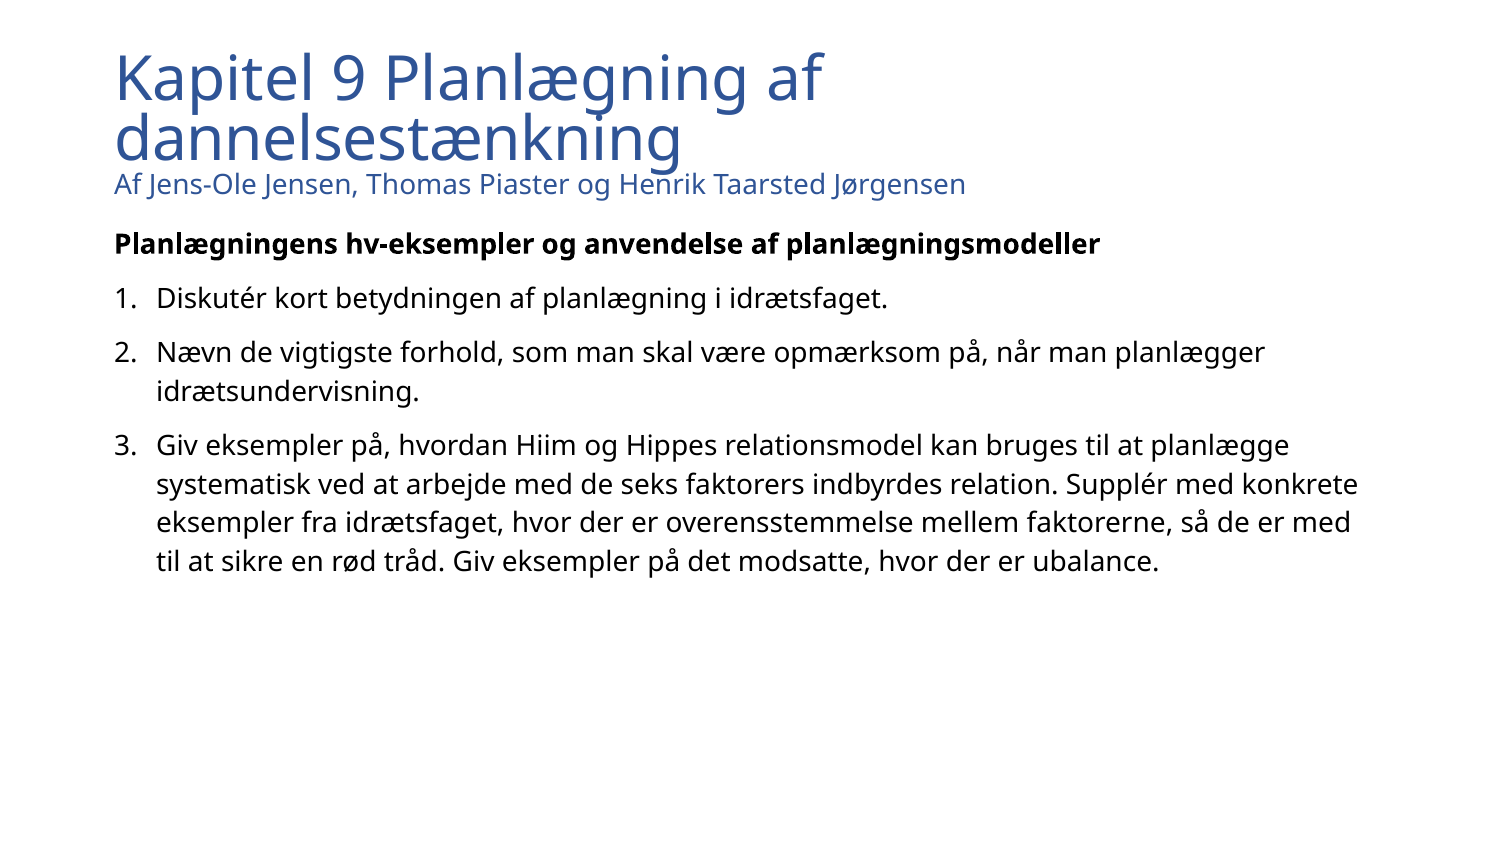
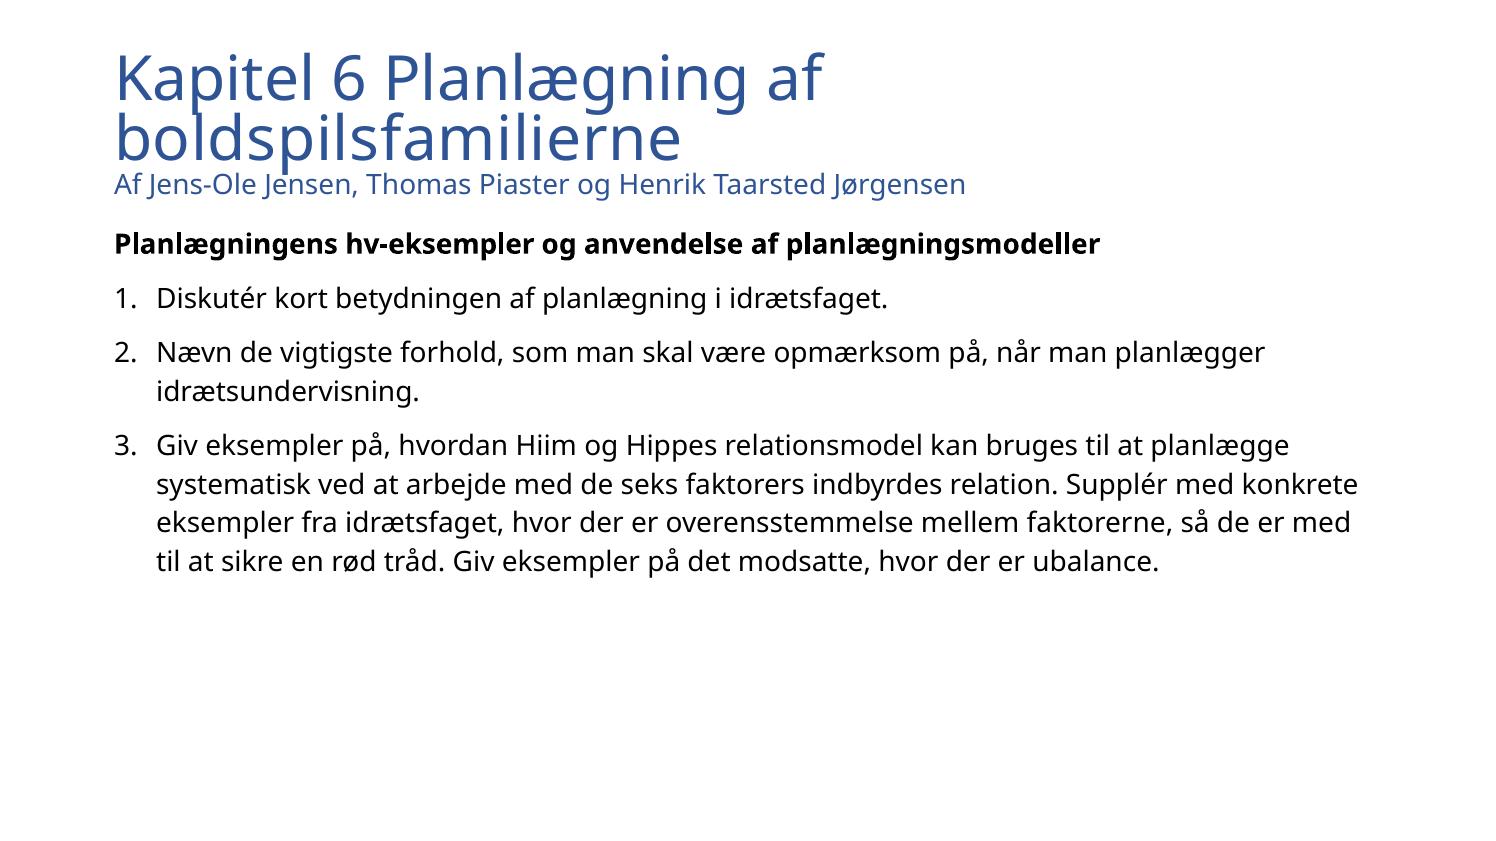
9: 9 -> 6 (349, 80)
dannelsestænkning: dannelsestænkning -> boldspilsfamilierne (399, 140)
